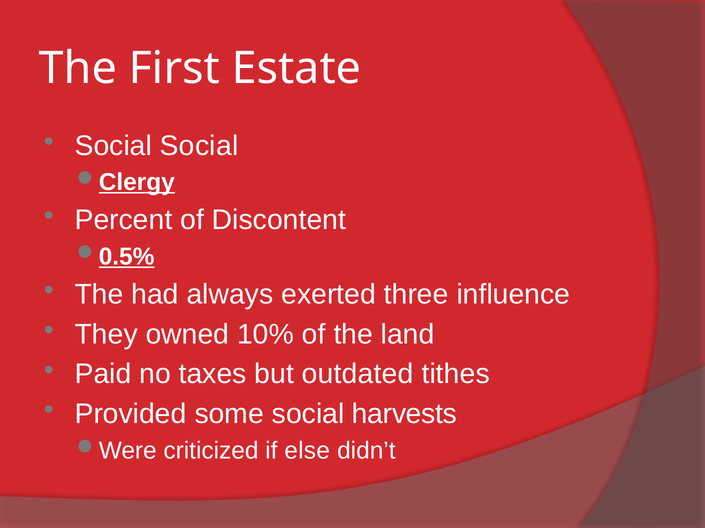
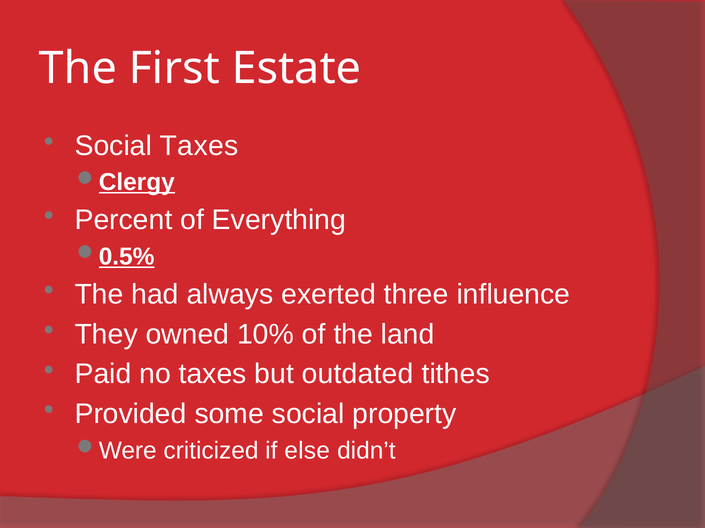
Social Social: Social -> Taxes (199, 146)
Discontent: Discontent -> Everything (279, 220)
harvests: harvests -> property (404, 415)
